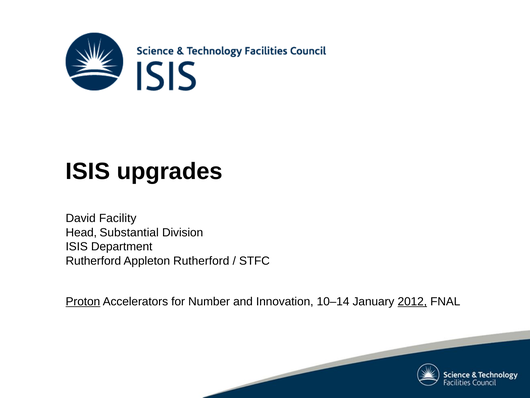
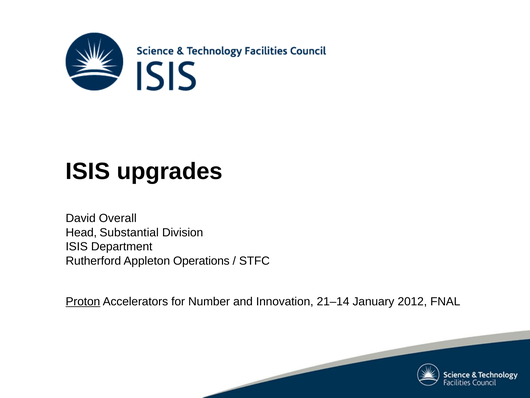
Facility: Facility -> Overall (118, 218)
Appleton Rutherford: Rutherford -> Operations (201, 260)
10–14: 10–14 -> 21–14 (333, 301)
2012 underline: present -> none (412, 301)
